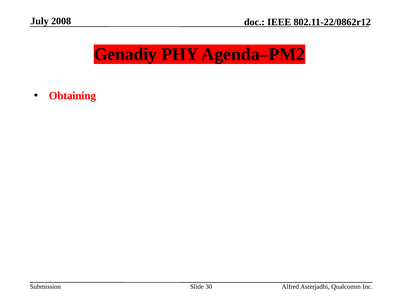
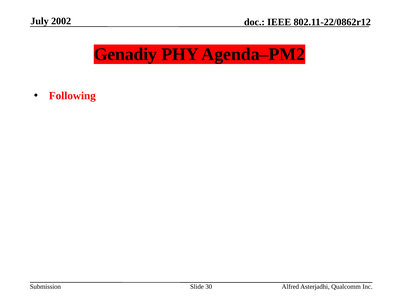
2008: 2008 -> 2002 (61, 21)
Obtaining: Obtaining -> Following (72, 96)
